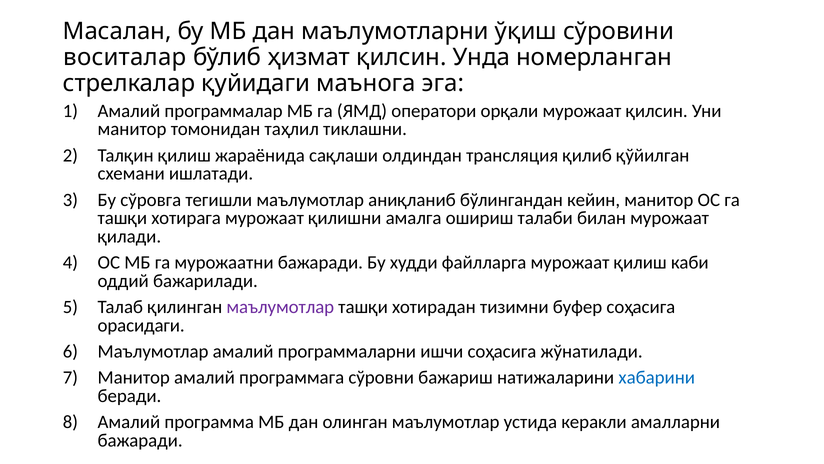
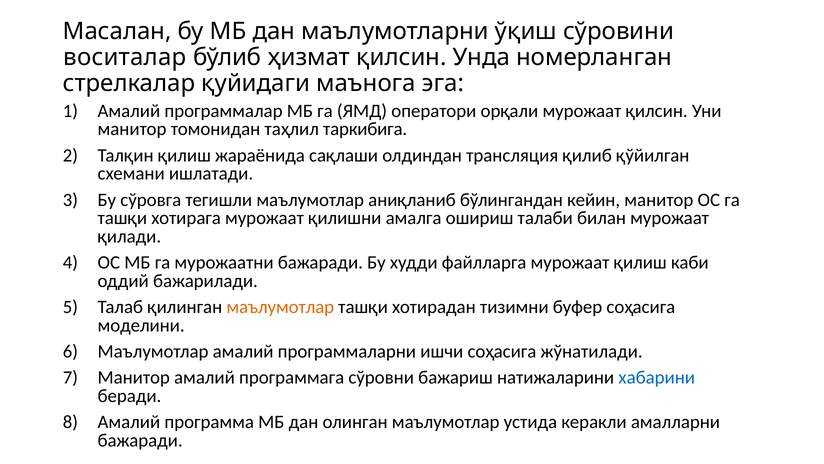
тиклашни: тиклашни -> таркибига (365, 129)
маълумотлар colour: purple -> orange (280, 307)
орасидаги: орасидаги -> моделини (141, 325)
